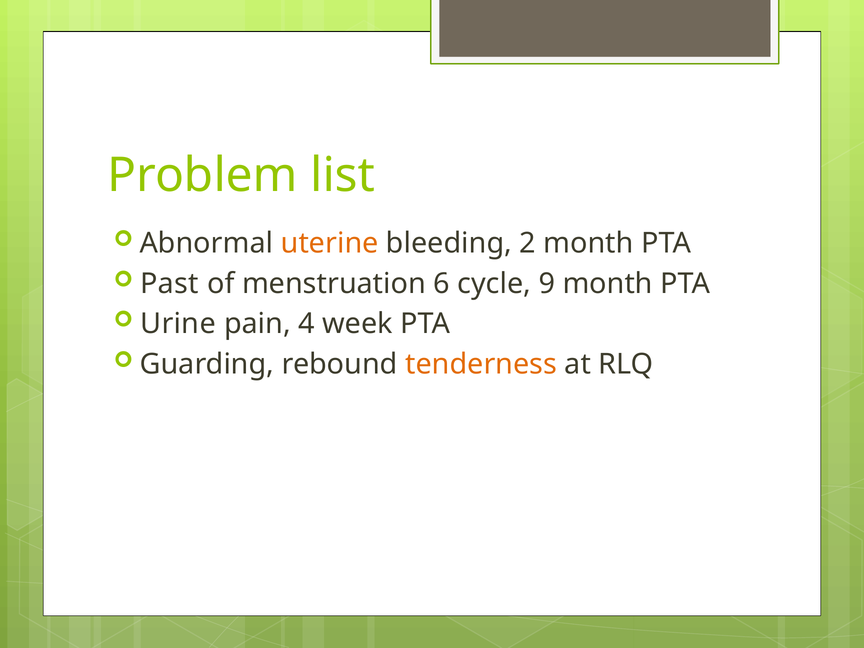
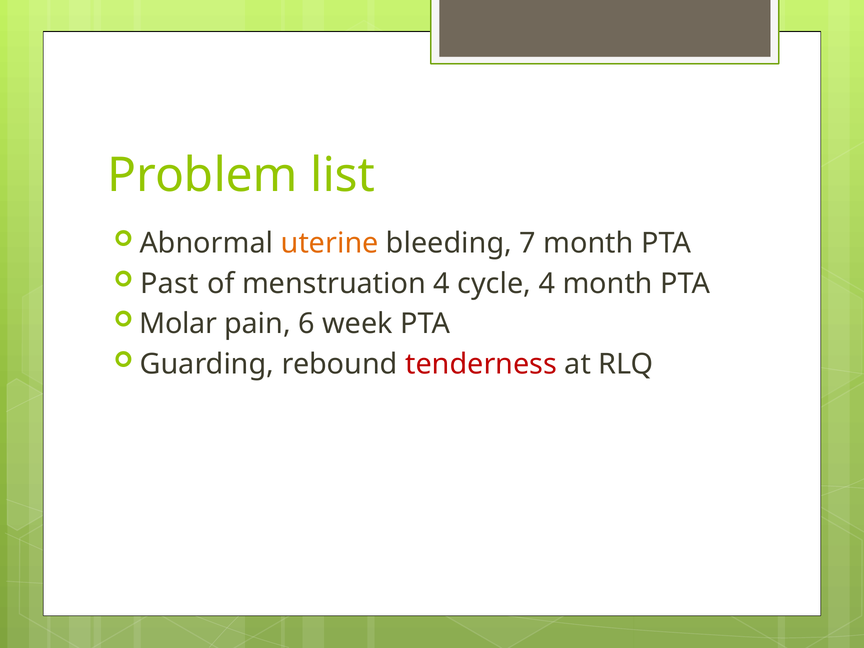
2: 2 -> 7 (528, 243)
menstruation 6: 6 -> 4 (442, 284)
cycle 9: 9 -> 4 (547, 284)
Urine: Urine -> Molar (178, 324)
4: 4 -> 6 (307, 324)
tenderness colour: orange -> red (481, 364)
